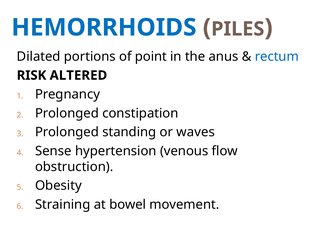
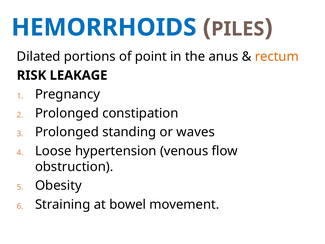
rectum colour: blue -> orange (277, 56)
ALTERED: ALTERED -> LEAKAGE (79, 75)
Sense: Sense -> Loose (53, 151)
